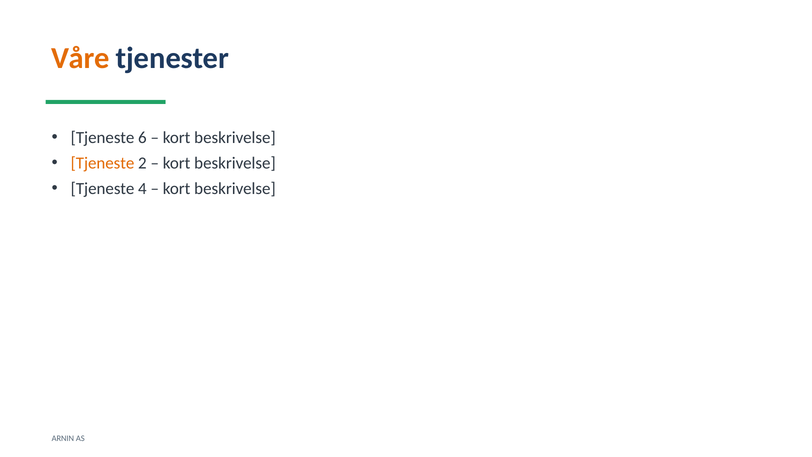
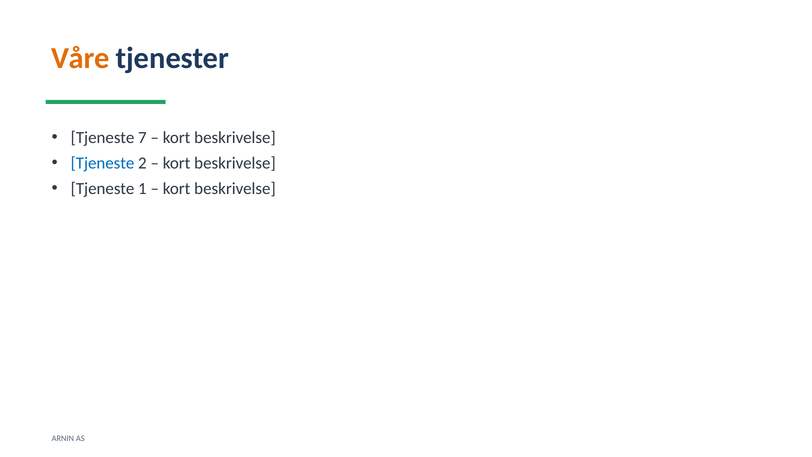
6: 6 -> 7 (142, 138)
Tjeneste colour: orange -> blue (103, 163)
4: 4 -> 1 (142, 188)
